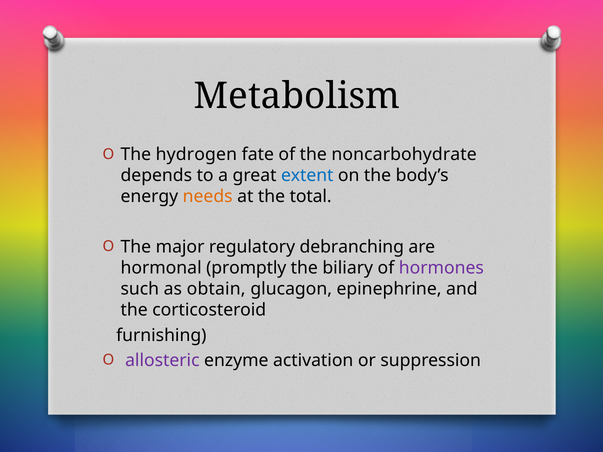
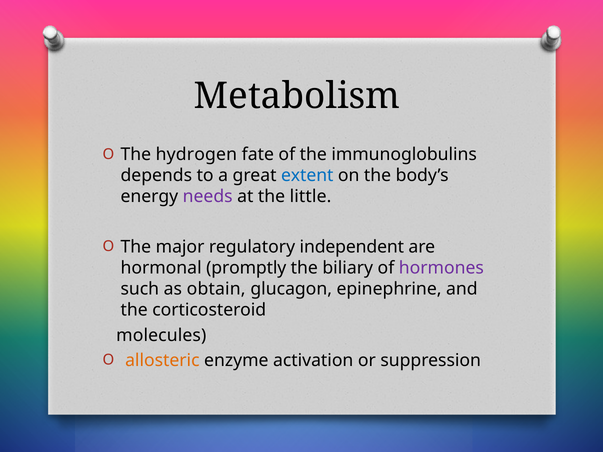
noncarbohydrate: noncarbohydrate -> immunoglobulins (404, 155)
needs colour: orange -> purple (208, 197)
total: total -> little (311, 197)
debranching: debranching -> independent (352, 247)
furnishing: furnishing -> molecules (161, 335)
allosteric colour: purple -> orange (162, 361)
